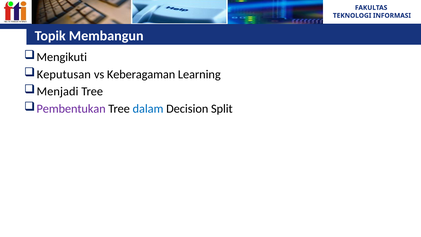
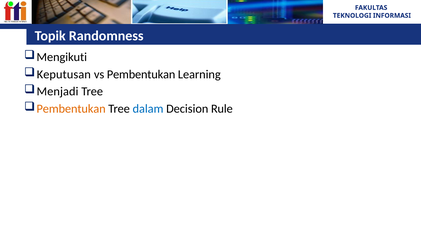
Membangun: Membangun -> Randomness (106, 36)
vs Keberagaman: Keberagaman -> Pembentukan (141, 74)
Pembentukan colour: purple -> orange (71, 109)
Split: Split -> Rule (222, 109)
